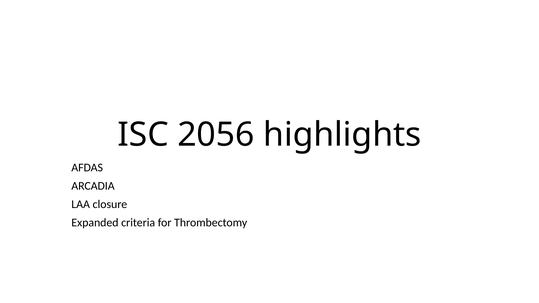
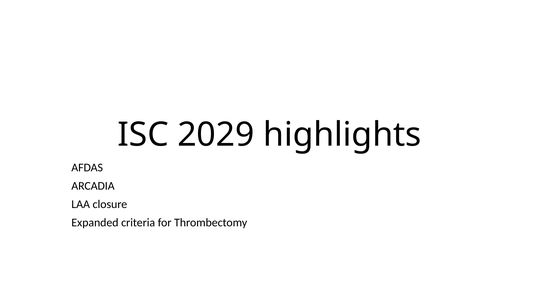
2056: 2056 -> 2029 (216, 135)
